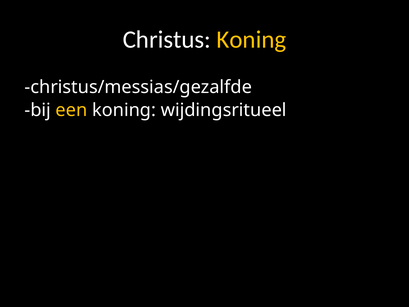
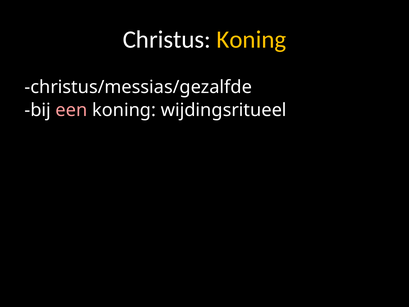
een colour: yellow -> pink (72, 110)
